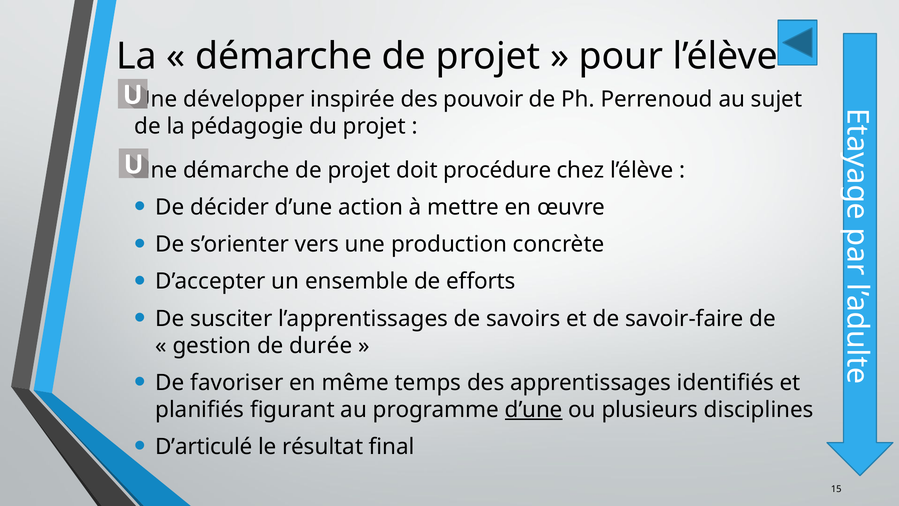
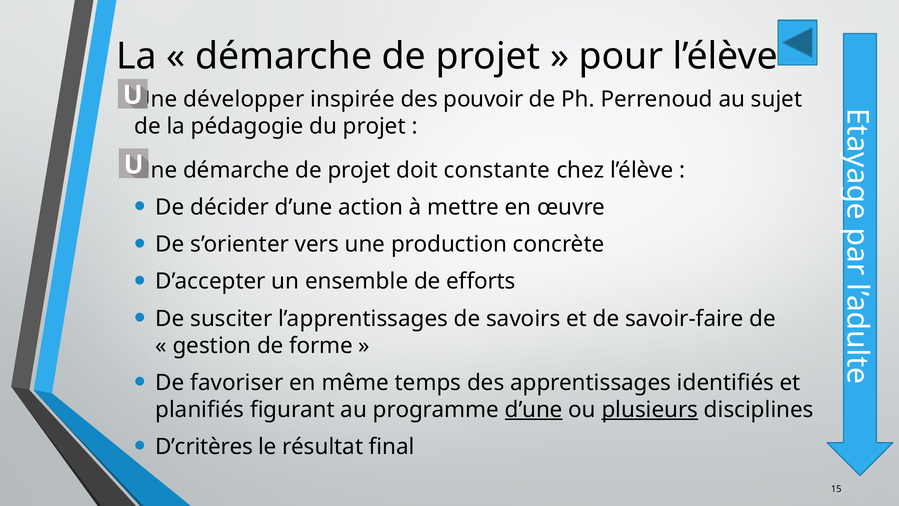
procédure: procédure -> constante (497, 170)
durée: durée -> forme (321, 345)
plusieurs underline: none -> present (650, 409)
D’articulé: D’articulé -> D’critères (204, 446)
